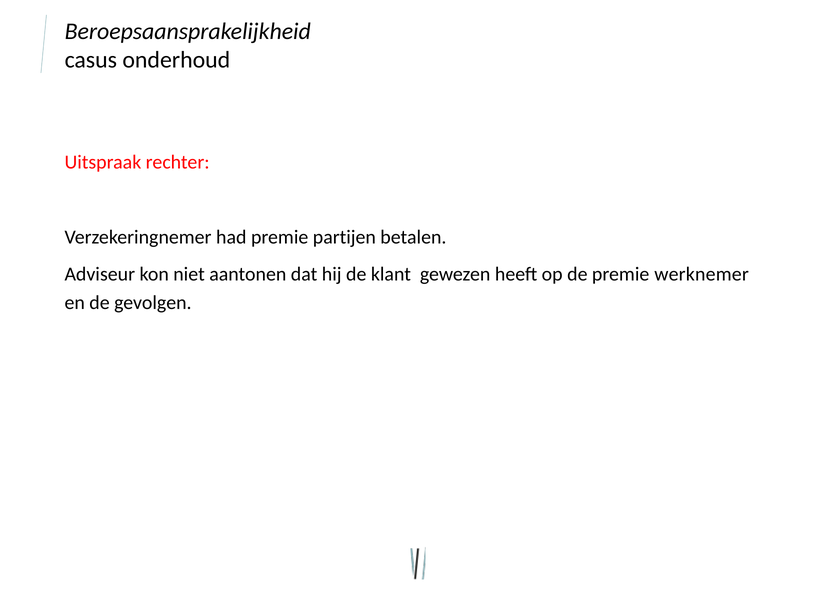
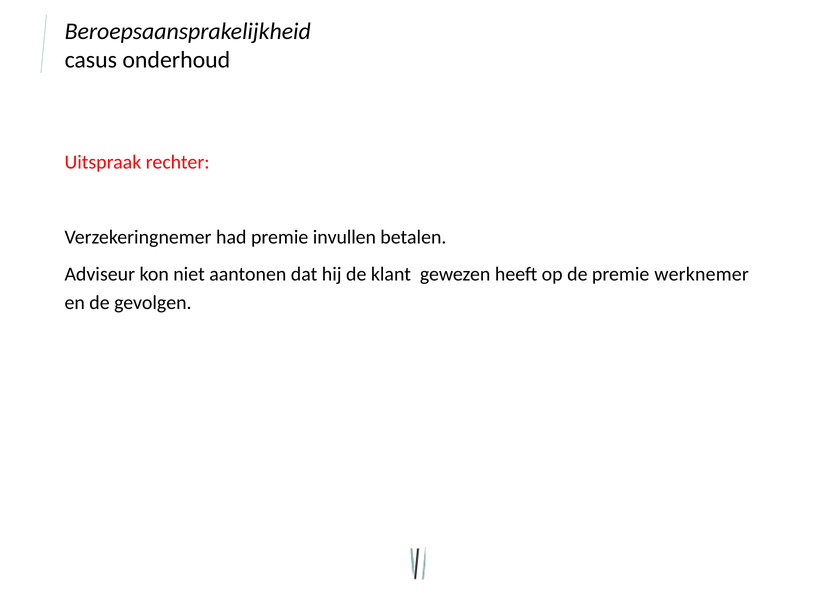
partijen: partijen -> invullen (344, 237)
